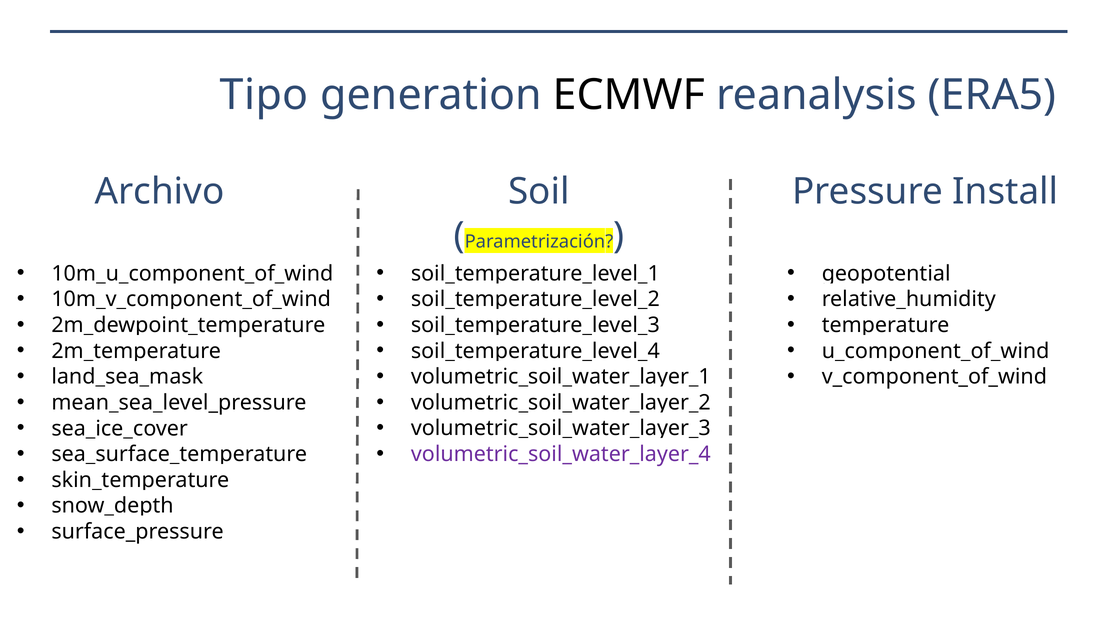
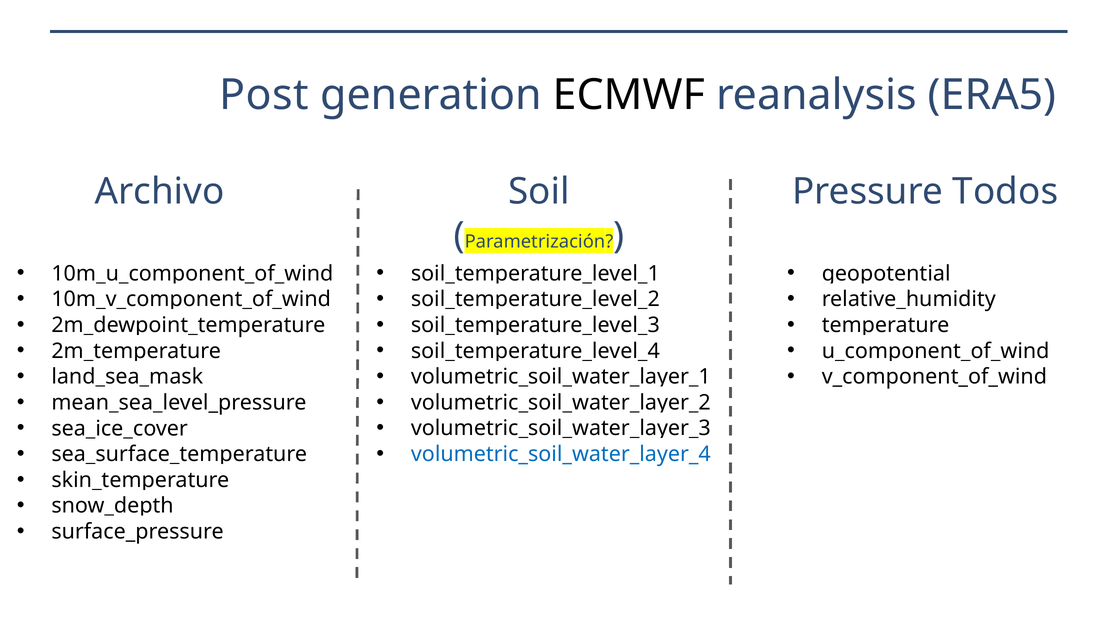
Tipo: Tipo -> Post (264, 95)
Install: Install -> Todos (1005, 191)
volumetric_soil_water_layer_4 colour: purple -> blue (561, 454)
